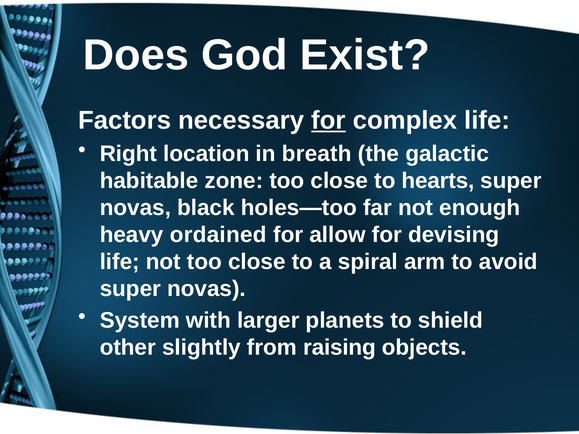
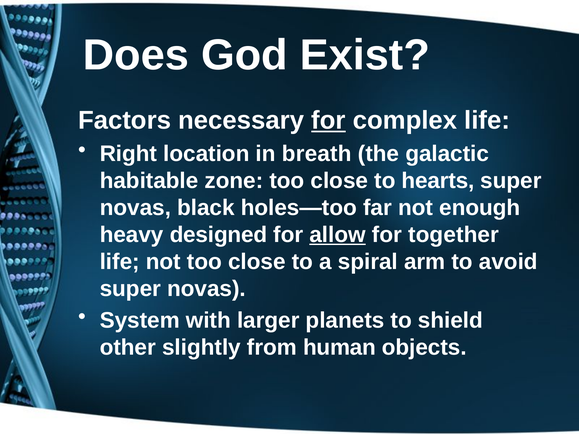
ordained: ordained -> designed (218, 235)
allow underline: none -> present (338, 235)
devising: devising -> together (454, 235)
raising: raising -> human (339, 347)
